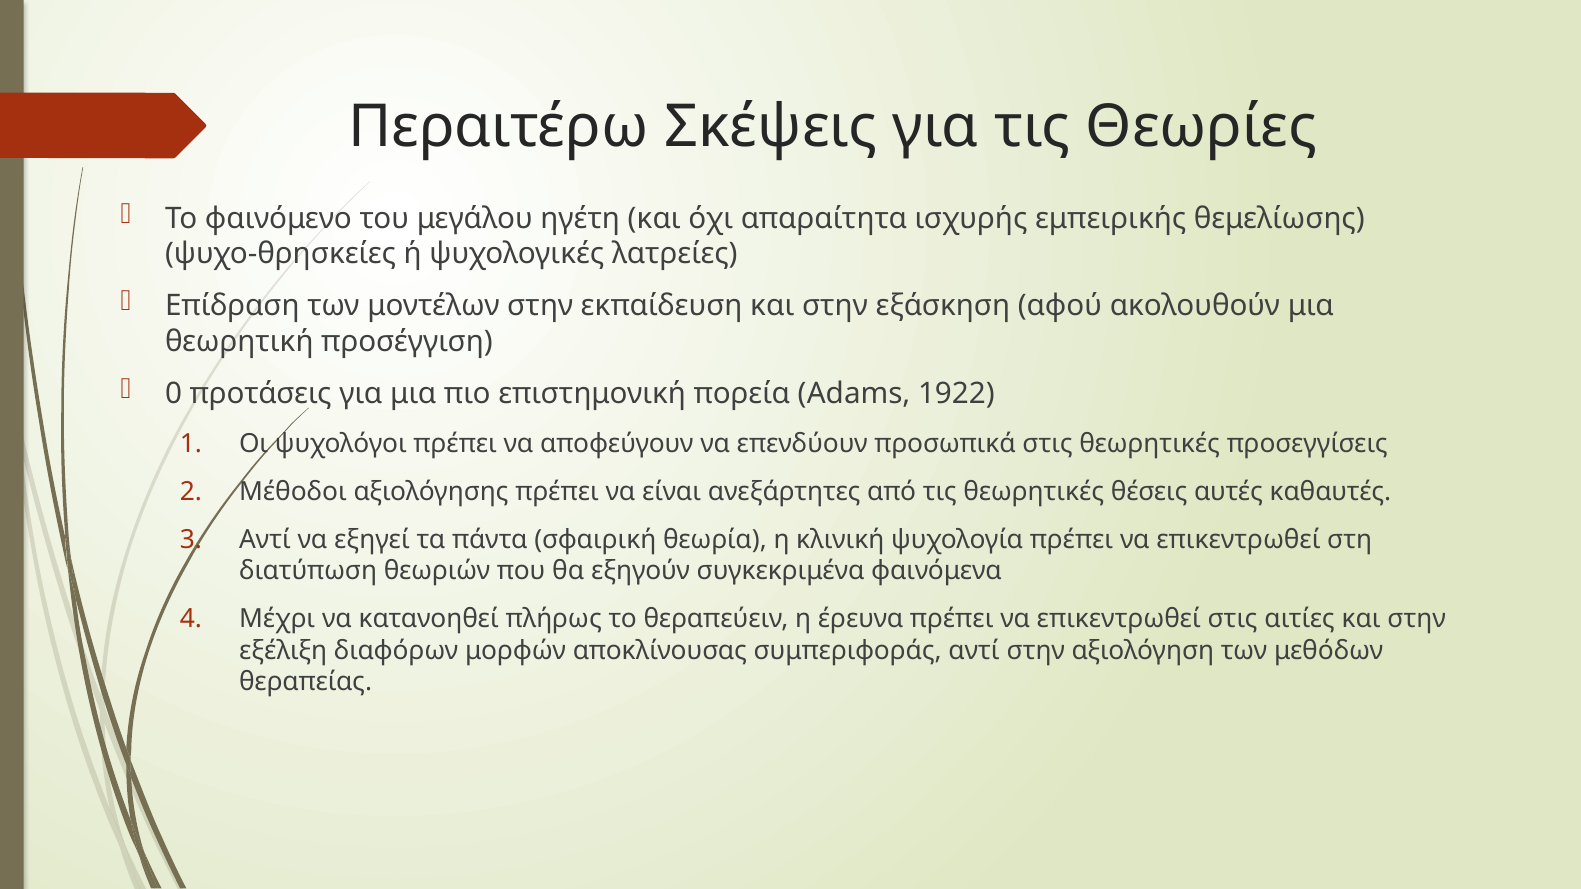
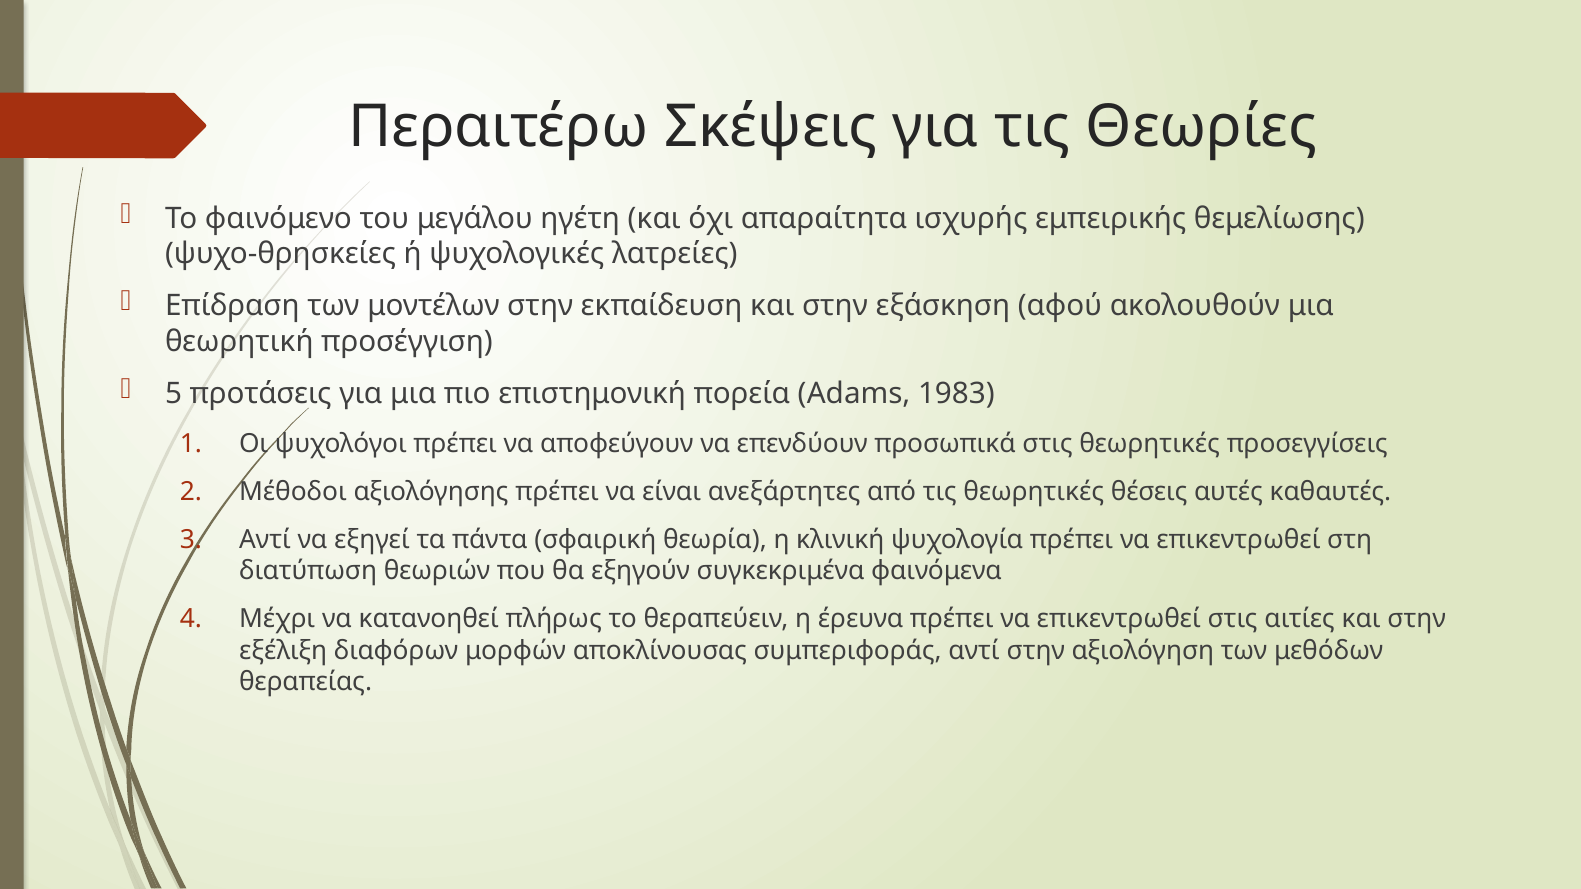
0: 0 -> 5 (174, 394)
1922: 1922 -> 1983 (956, 394)
